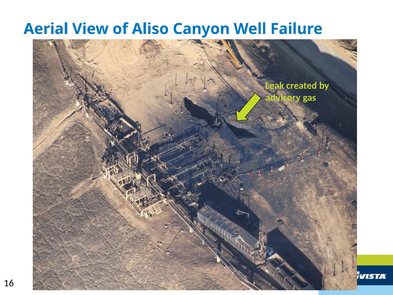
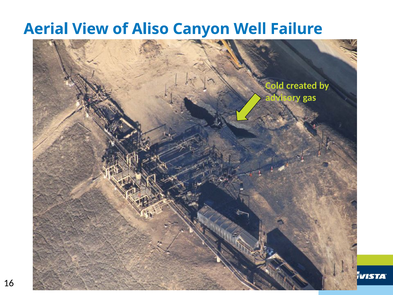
Leak: Leak -> Cold (275, 86)
